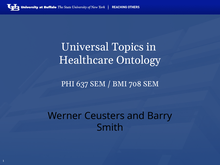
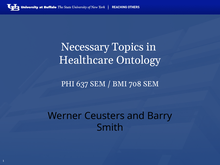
Universal: Universal -> Necessary (85, 47)
